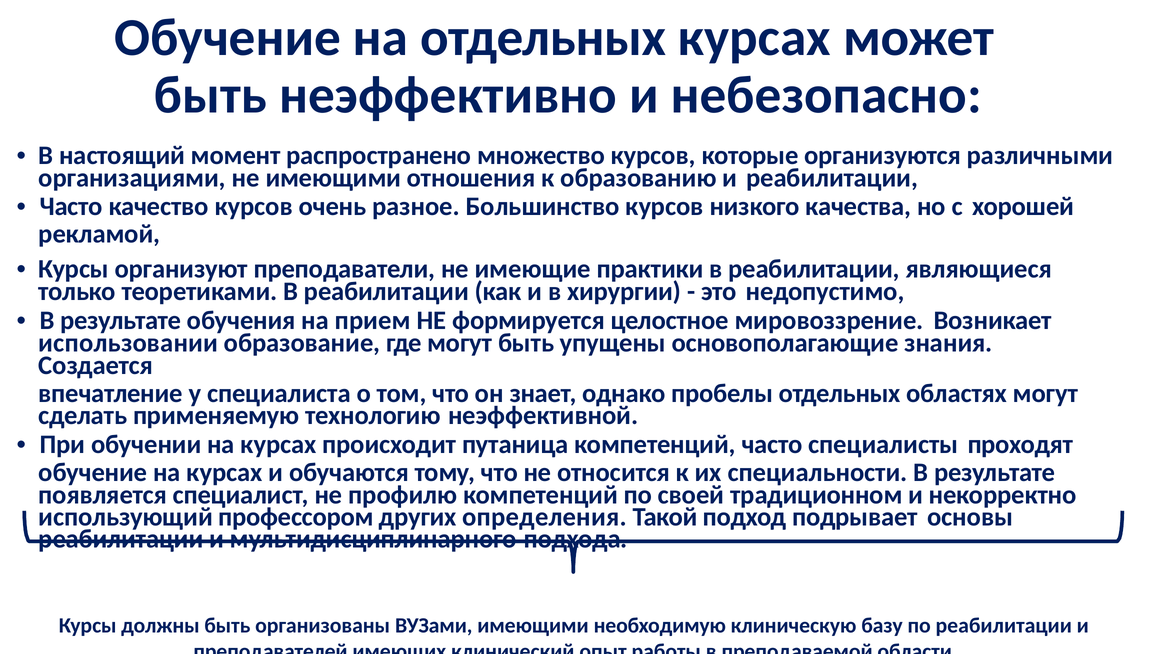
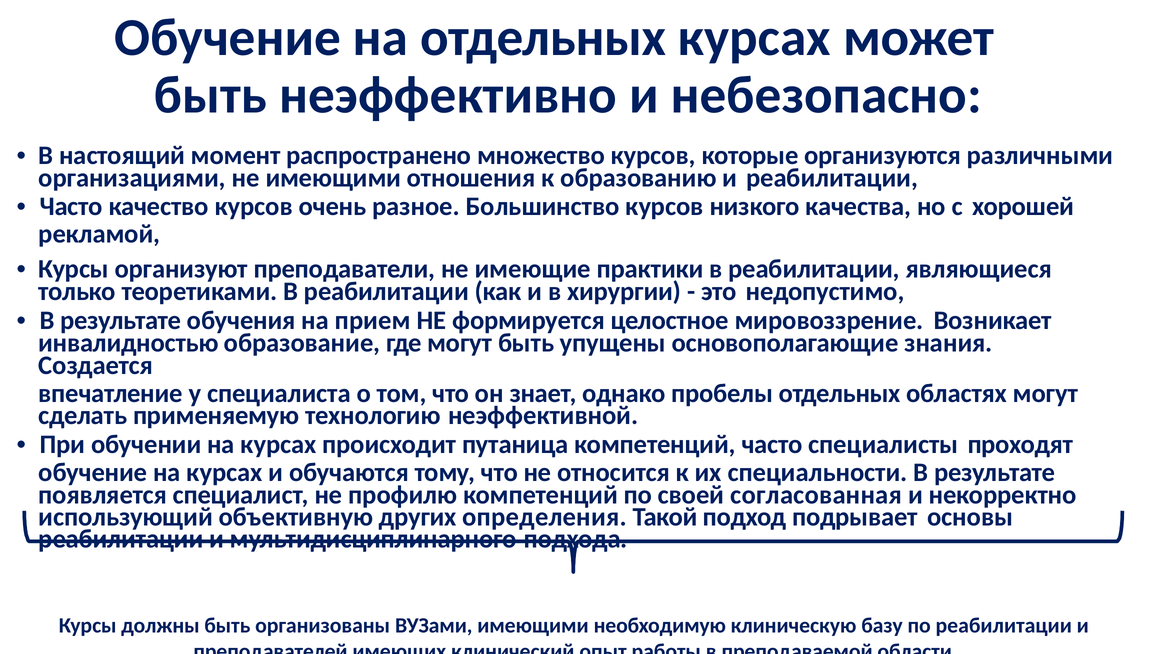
использовании: использовании -> инвалидностью (128, 343)
традиционном: традиционном -> согласованная (816, 494)
профессором: профессором -> объективную (296, 517)
